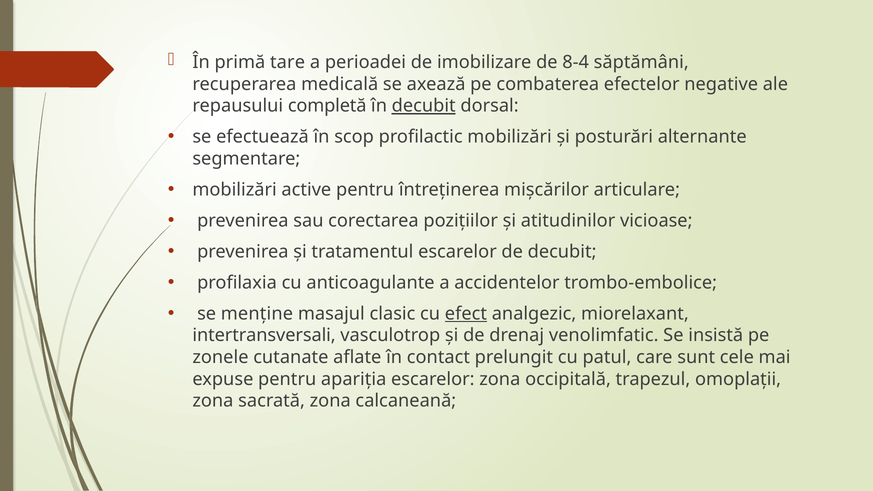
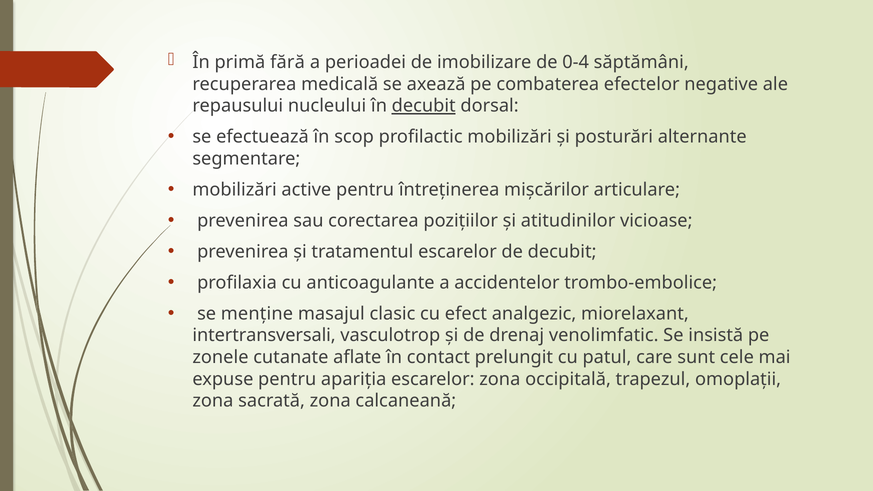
tare: tare -> fără (288, 62)
8-4: 8-4 -> 0-4 (576, 62)
completă: completă -> nucleului (327, 106)
efect underline: present -> none (466, 314)
